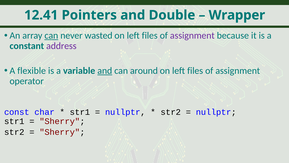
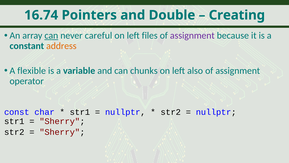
12.41: 12.41 -> 16.74 (41, 15)
Wrapper: Wrapper -> Creating (237, 15)
wasted: wasted -> careful (98, 35)
address colour: purple -> orange (61, 46)
and underline: present -> none (105, 71)
around: around -> chunks (144, 71)
files: files -> also (195, 71)
